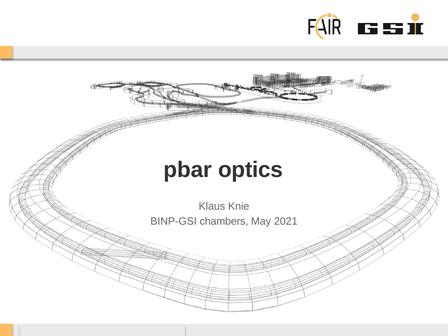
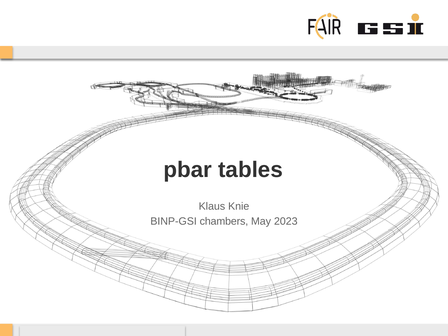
optics: optics -> tables (250, 170)
2021: 2021 -> 2023 (286, 221)
